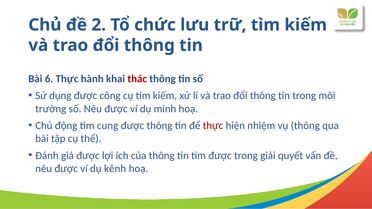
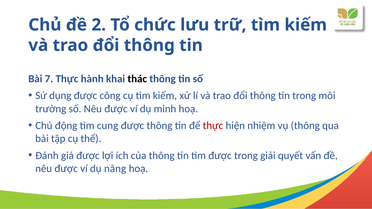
6: 6 -> 7 (49, 79)
thác colour: red -> black (137, 79)
kênh: kênh -> nâng (115, 169)
